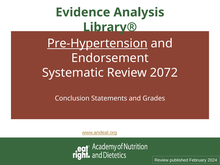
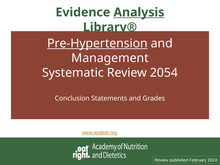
Analysis underline: none -> present (139, 12)
Endorsement: Endorsement -> Management (110, 58)
2072: 2072 -> 2054 (164, 73)
